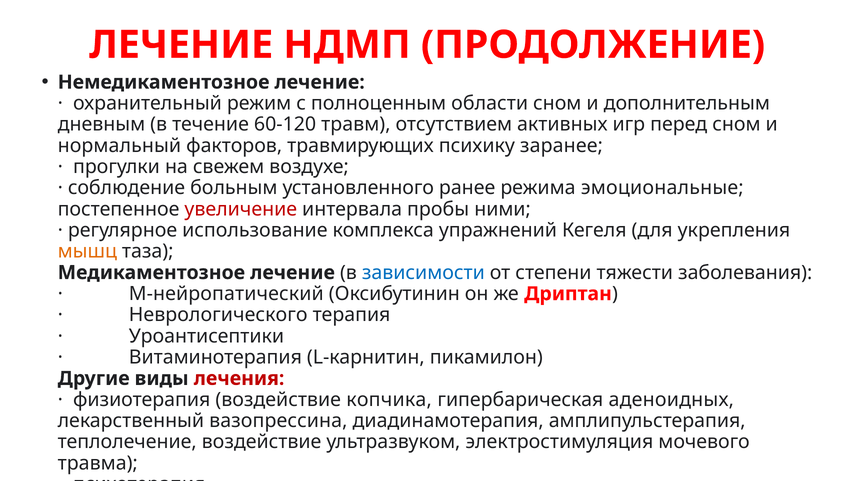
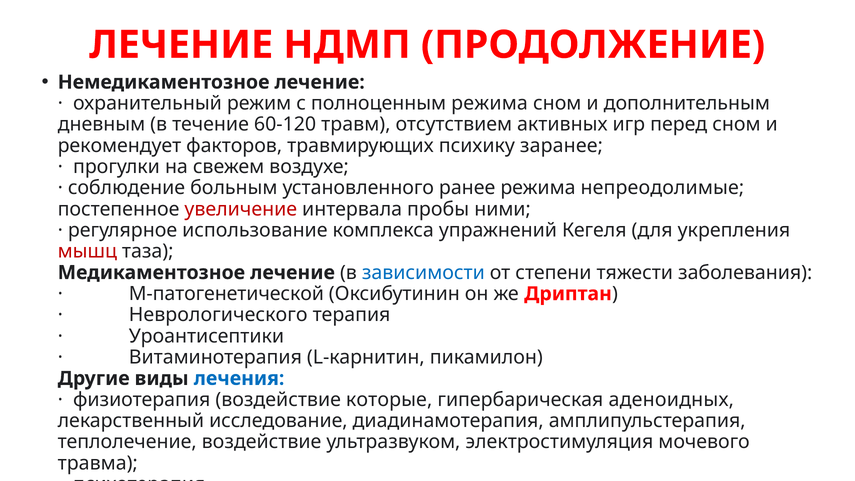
полноценным области: области -> режима (490, 103)
нормальный: нормальный -> рекомендует (119, 146)
эмоциональные: эмоциональные -> непреодолимые (662, 188)
мышц colour: orange -> red (87, 251)
М-нейропатический: М-нейропатический -> М-патогенетической (226, 294)
лечения colour: red -> blue (239, 378)
копчика: копчика -> которые (389, 400)
вазопрессина: вазопрессина -> исследование (278, 421)
